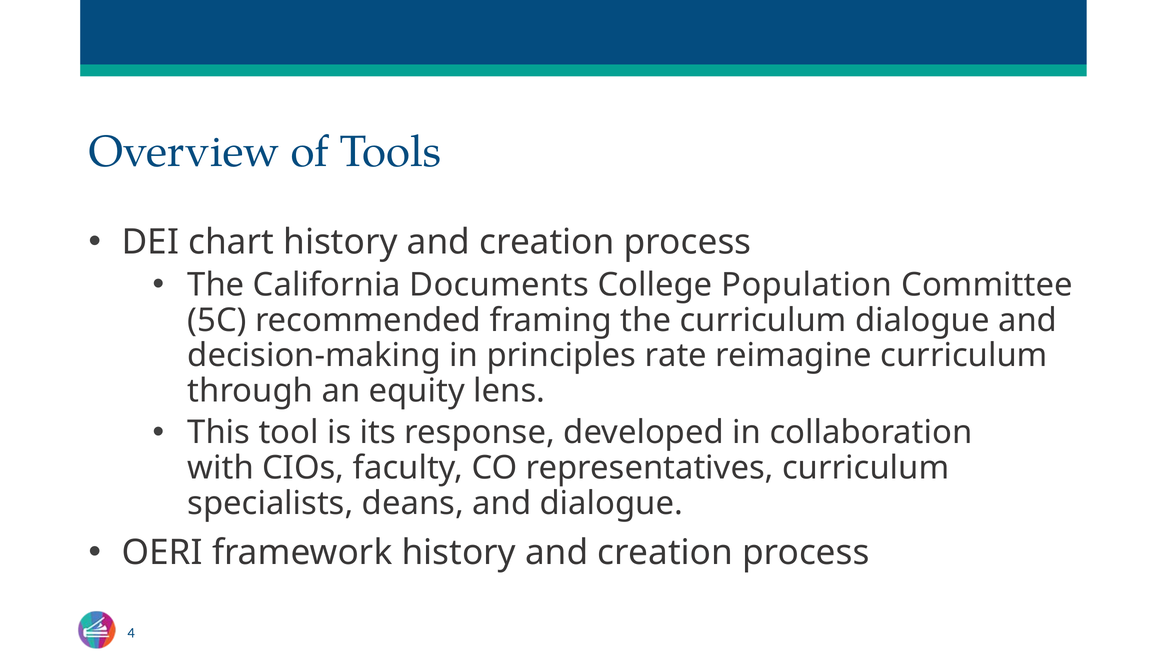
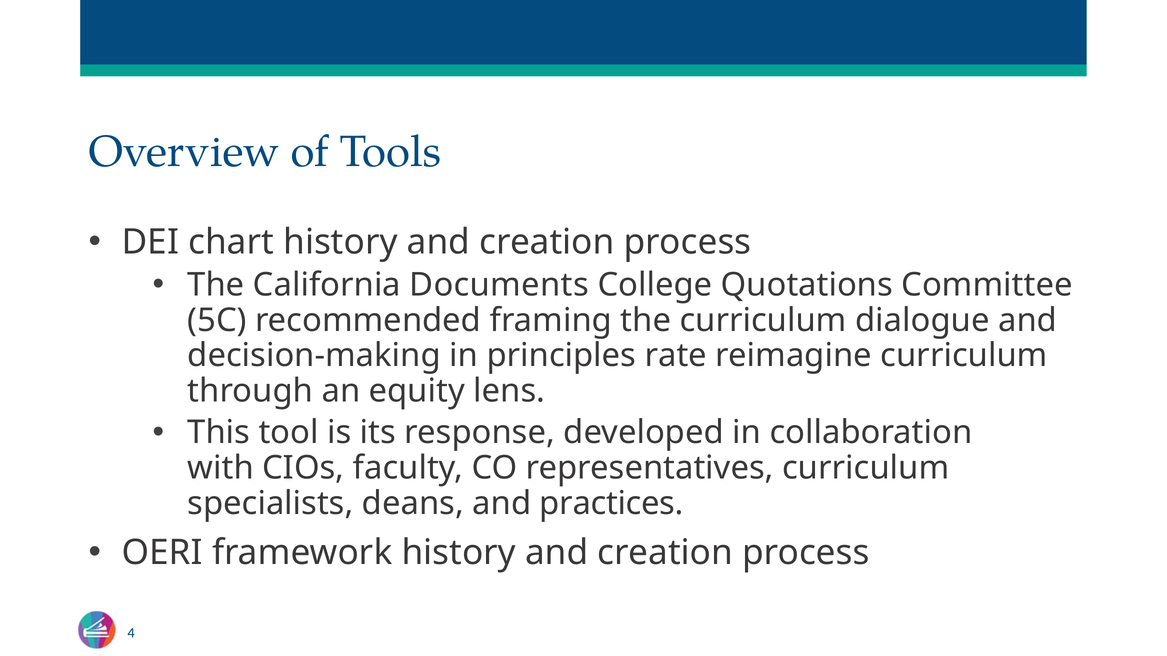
Population: Population -> Quotations (807, 285)
and dialogue: dialogue -> practices (612, 504)
